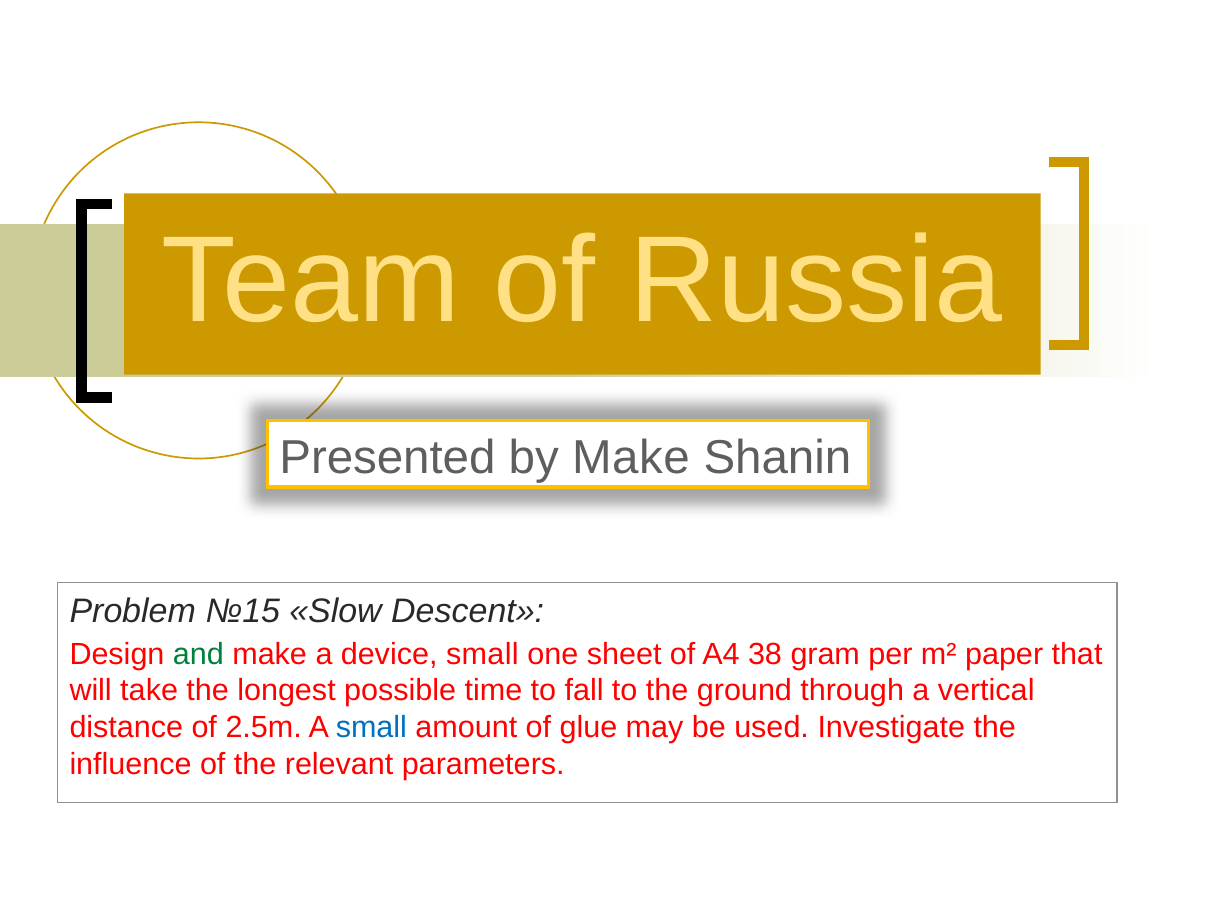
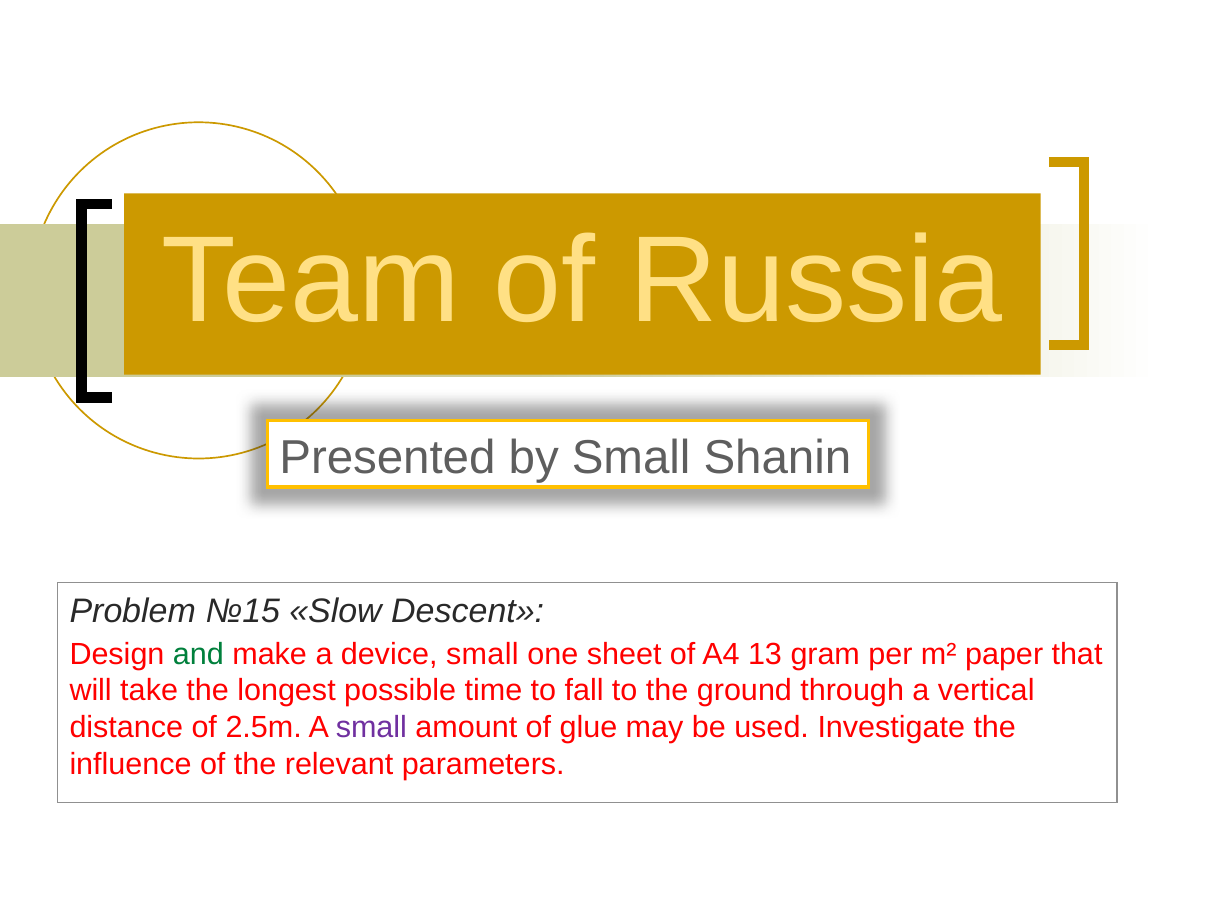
by Make: Make -> Small (631, 458)
38: 38 -> 13 (765, 654)
small colour: blue -> purple (371, 727)
